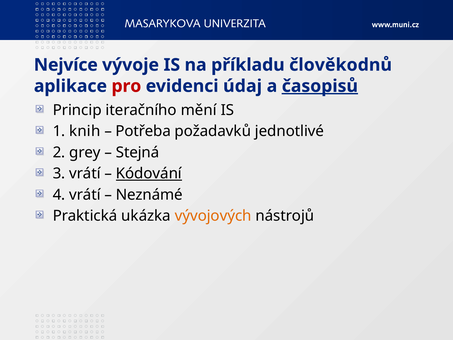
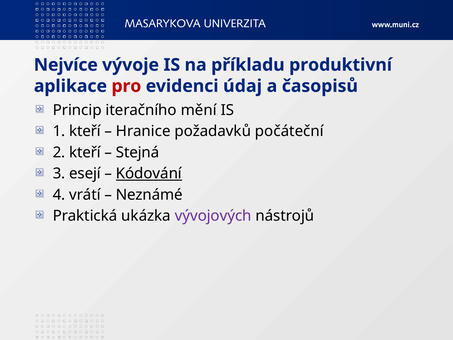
člověkodnů: člověkodnů -> produktivní (341, 65)
časopisů underline: present -> none (320, 86)
1 knih: knih -> kteří (85, 131)
Potřeba: Potřeba -> Hranice (143, 131)
jednotlivé: jednotlivé -> počáteční (289, 131)
2 grey: grey -> kteří (85, 152)
3 vrátí: vrátí -> esejí (85, 173)
vývojových colour: orange -> purple (213, 216)
